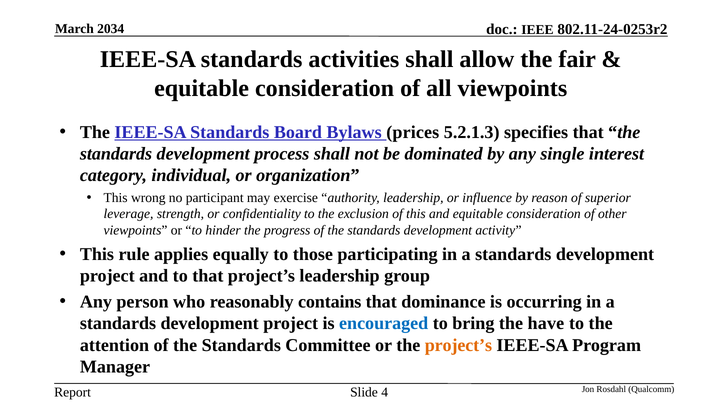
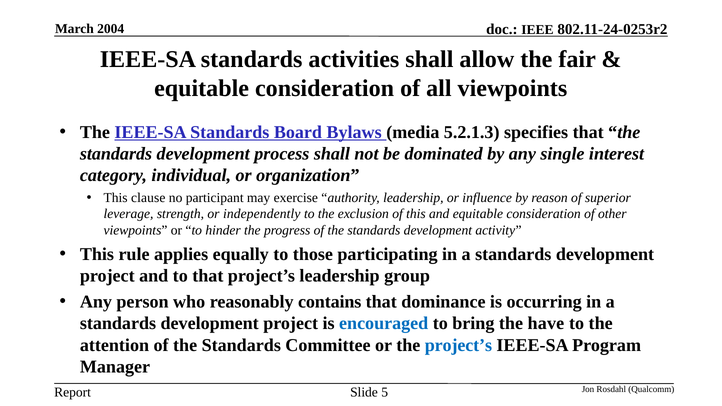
2034: 2034 -> 2004 (111, 29)
prices: prices -> media (413, 132)
wrong: wrong -> clause (148, 198)
confidentiality: confidentiality -> independently (262, 214)
project’s colour: orange -> blue (458, 345)
4: 4 -> 5 (385, 393)
